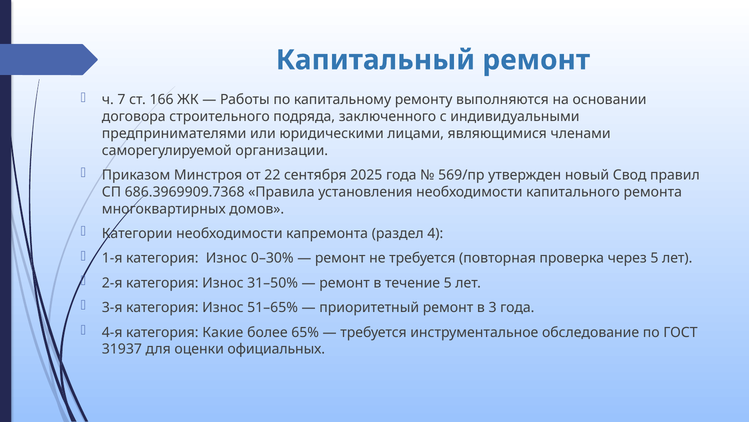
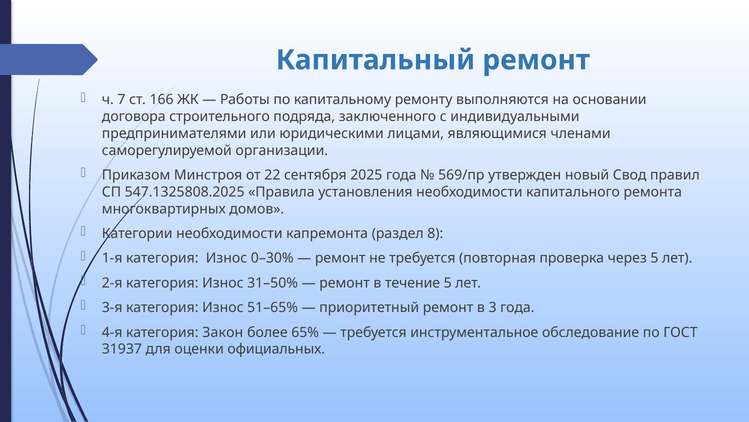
686.3969909.7368: 686.3969909.7368 -> 547.1325808.2025 (185, 192)
4: 4 -> 8 (435, 233)
Какие: Какие -> Закон (223, 332)
